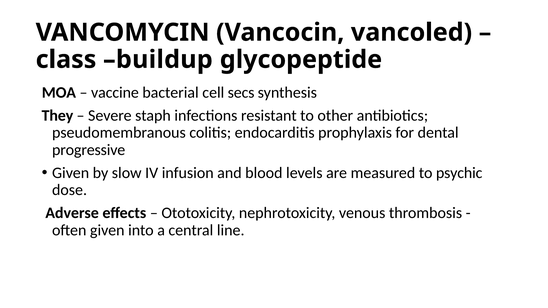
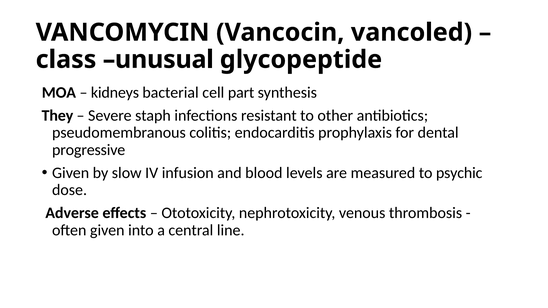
buildup: buildup -> unusual (158, 60)
vaccine: vaccine -> kidneys (115, 93)
secs: secs -> part (241, 93)
